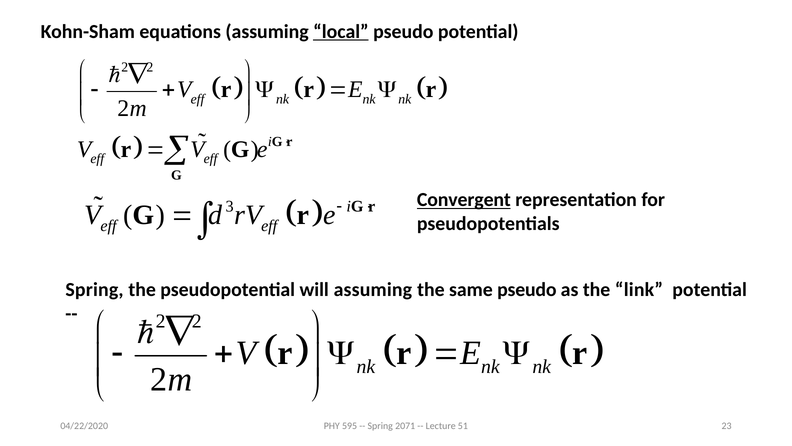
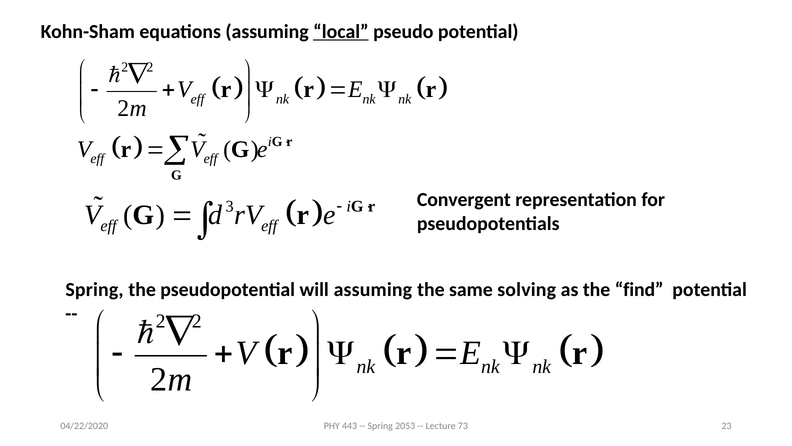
Convergent underline: present -> none (464, 200)
same pseudo: pseudo -> solving (527, 289)
link: link -> find (639, 289)
595: 595 -> 443 (350, 425)
2071: 2071 -> 2053 (405, 425)
51: 51 -> 73 (463, 425)
